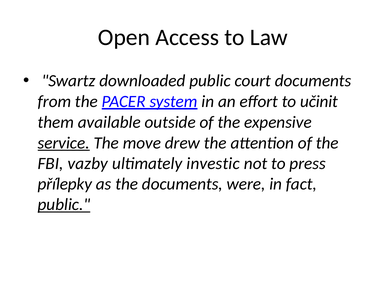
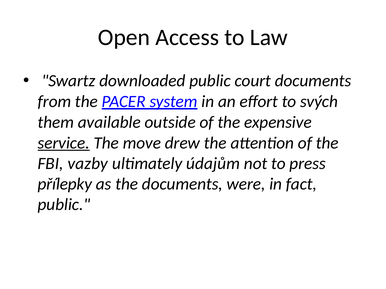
učinit: učinit -> svých (319, 102)
investic: investic -> údajům (213, 164)
public underline: present -> none (64, 205)
